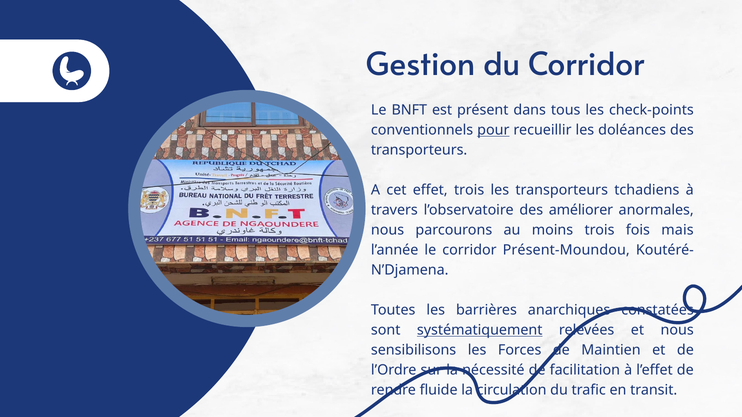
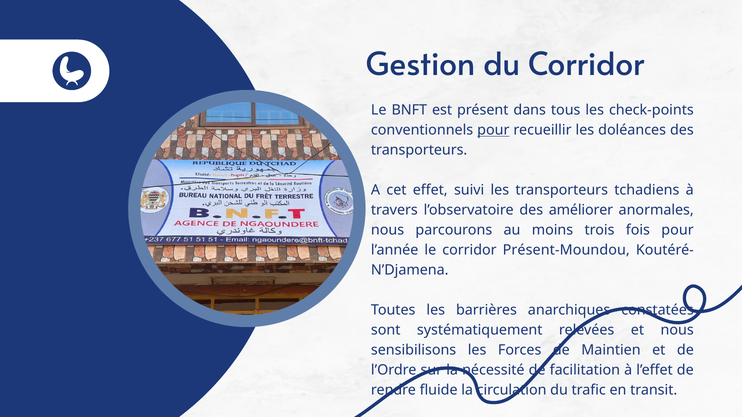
effet trois: trois -> suivi (469, 190)
fois mais: mais -> pour (678, 230)
systématiquement underline: present -> none (480, 330)
